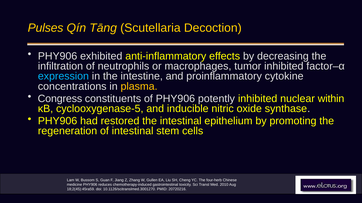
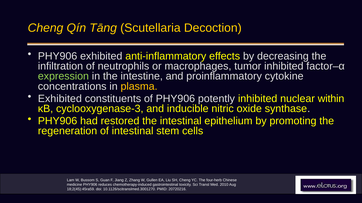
Pulses: Pulses -> Cheng (46, 28)
expression colour: light blue -> light green (63, 76)
Congress: Congress -> Exhibited (60, 99)
cyclooxygenase-5: cyclooxygenase-5 -> cyclooxygenase-3 (100, 109)
